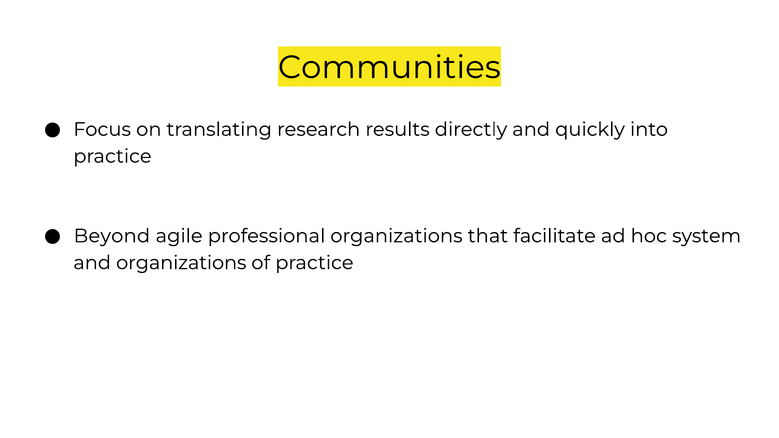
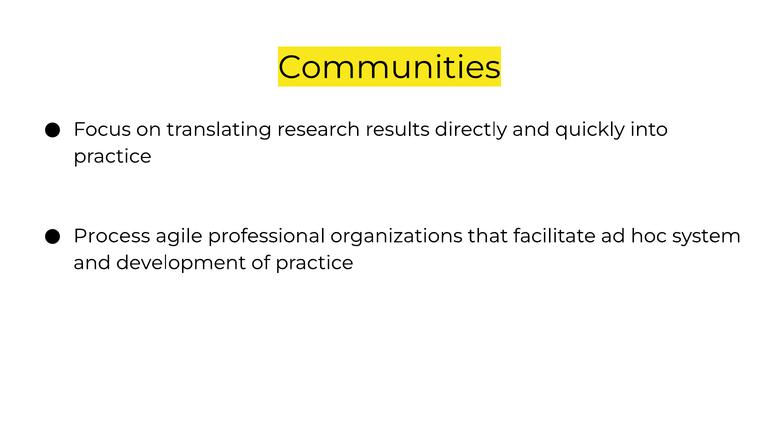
Beyond: Beyond -> Process (112, 236)
and organizations: organizations -> development (181, 263)
